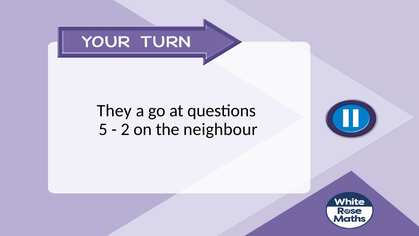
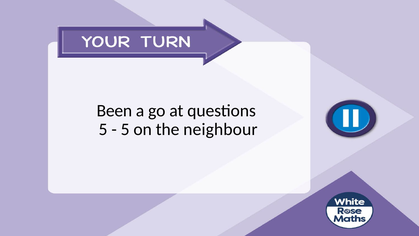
They: They -> Been (114, 110)
2: 2 -> 5 (125, 129)
